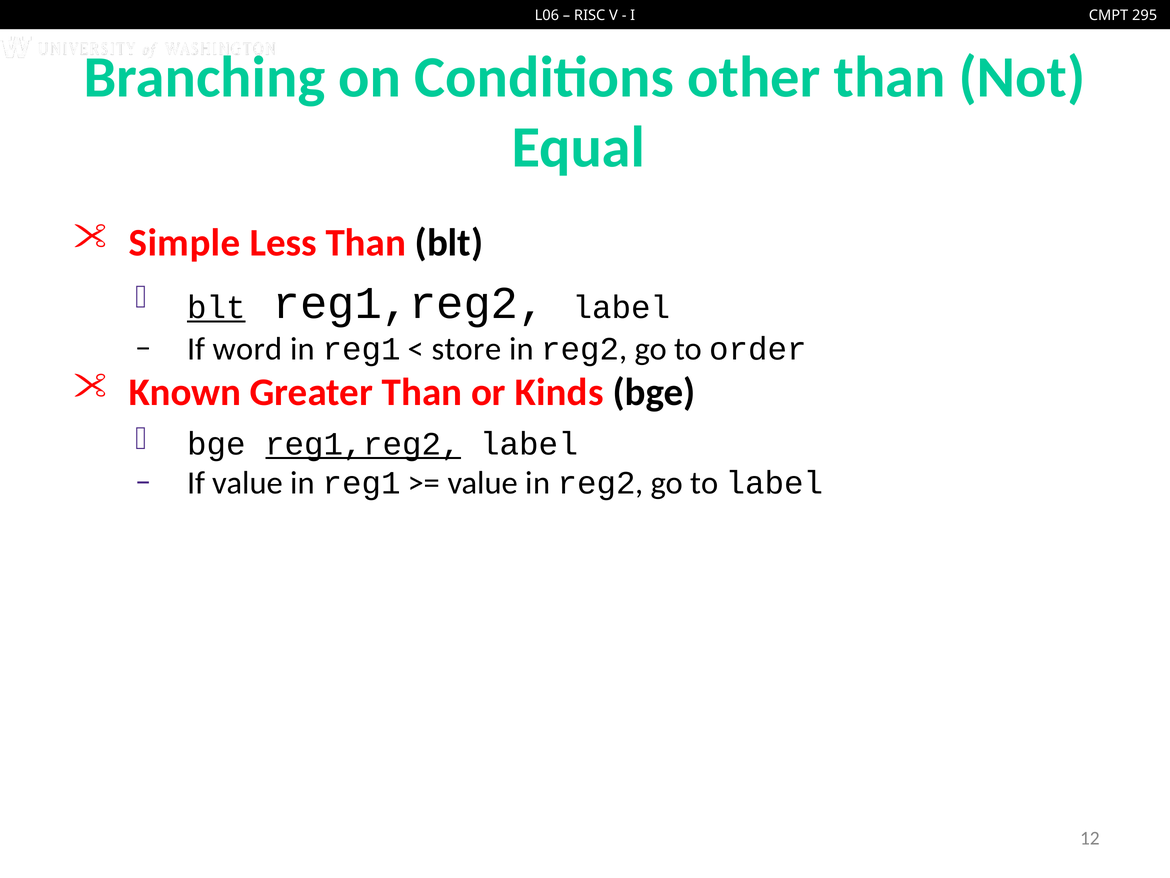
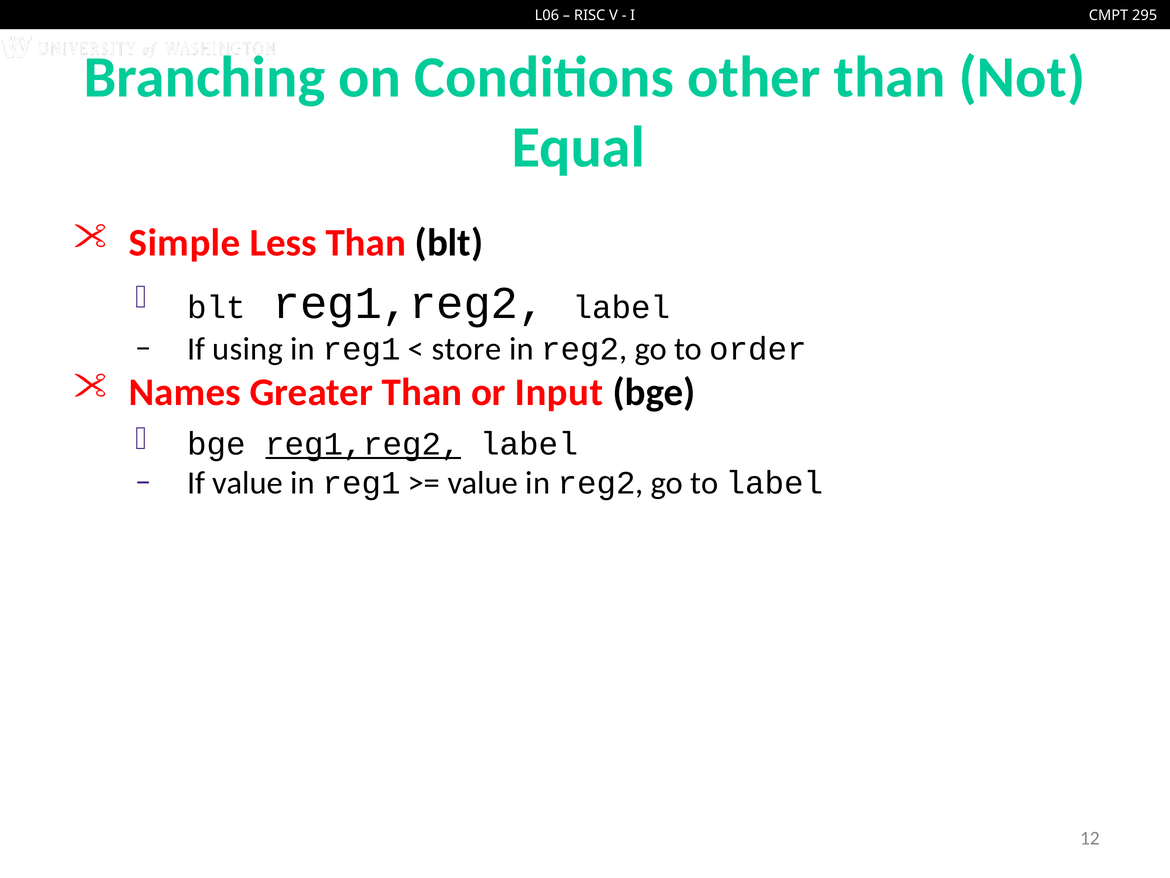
blt underline: present -> none (216, 307)
word: word -> using (248, 349)
Known: Known -> Names (185, 392)
Kinds: Kinds -> Input (559, 392)
